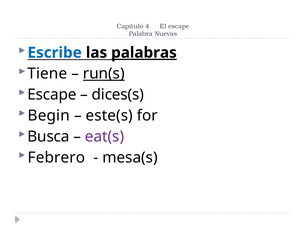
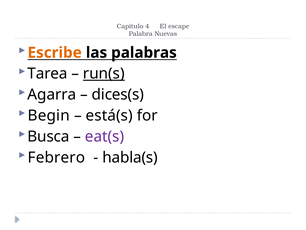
Escribe colour: blue -> orange (55, 53)
palabras underline: present -> none (144, 53)
Tiene: Tiene -> Tarea (47, 73)
Escape: Escape -> Agarra (52, 94)
este(s: este(s -> está(s (109, 115)
mesa(s: mesa(s -> habla(s (130, 157)
